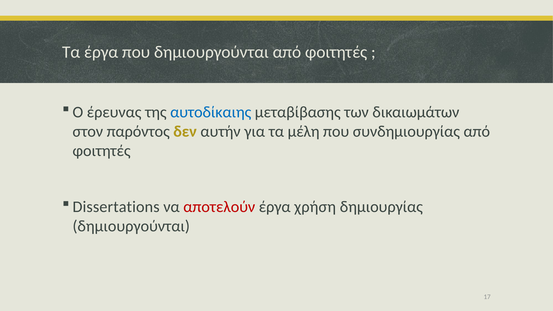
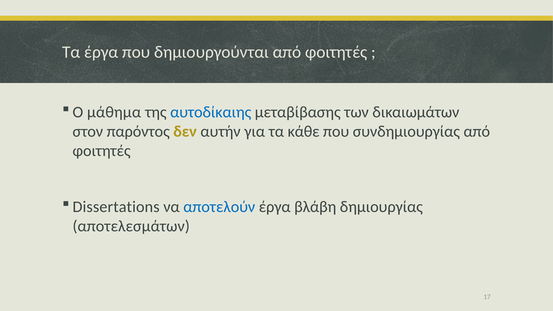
έρευνας: έρευνας -> μάθημα (114, 112)
μέλη: μέλη -> κάθε (304, 132)
αποτελούν colour: red -> blue (219, 207)
χρήση: χρήση -> βλάβη (315, 207)
δημιουργούνται: δημιουργούνται -> αποτελεσμάτων (131, 226)
